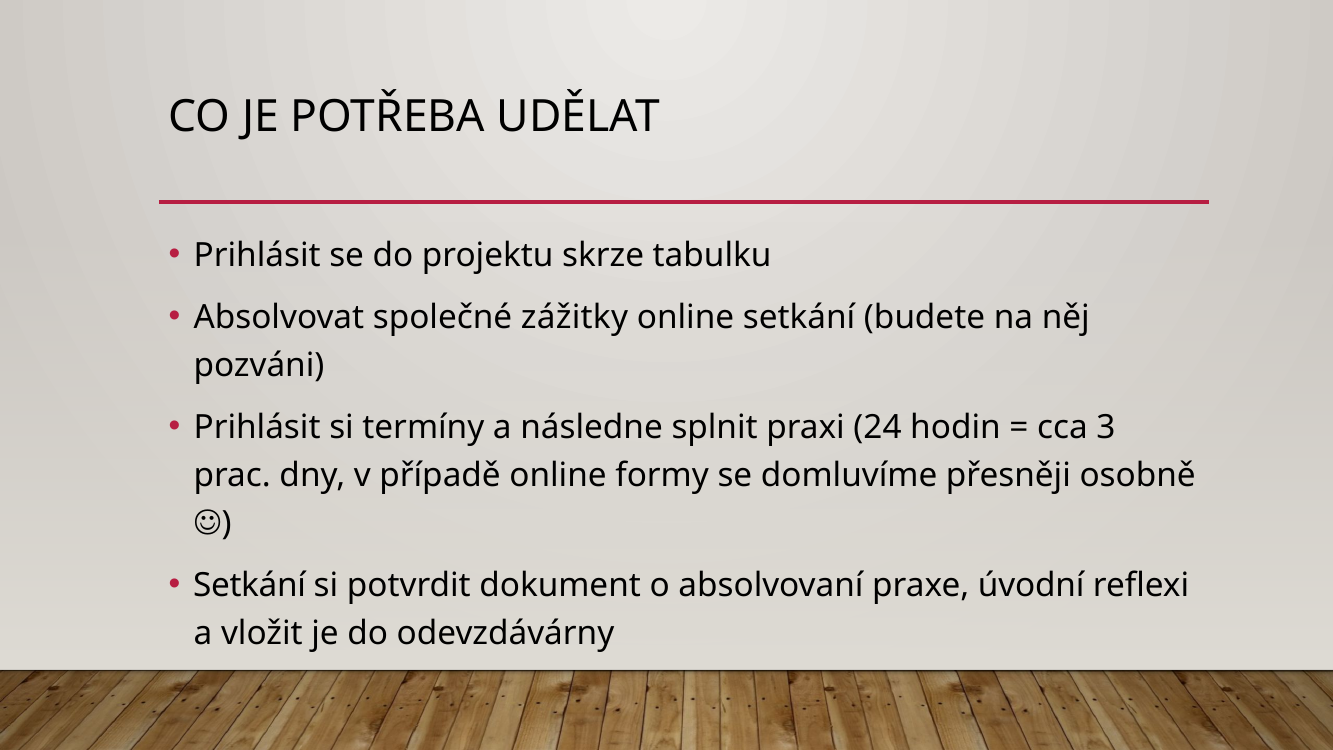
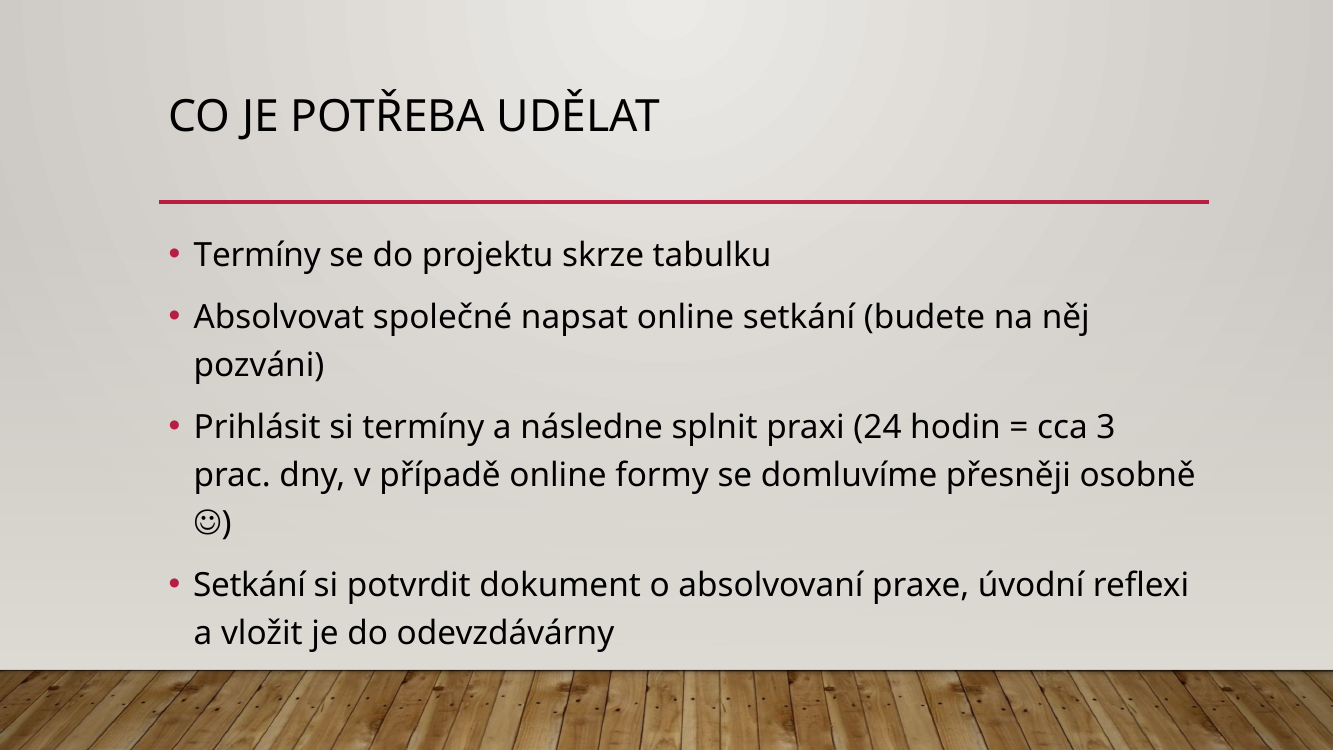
Prihlásit: Prihlásit -> Termíny (257, 256)
zážitky: zážitky -> napsat (575, 318)
